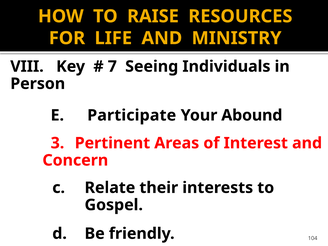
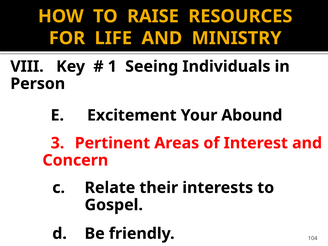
7: 7 -> 1 (112, 66)
Participate: Participate -> Excitement (132, 115)
